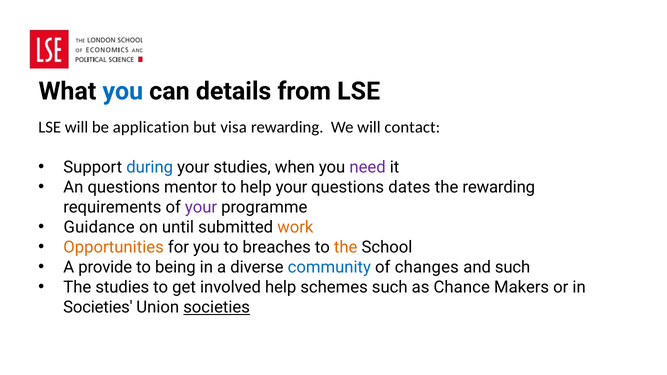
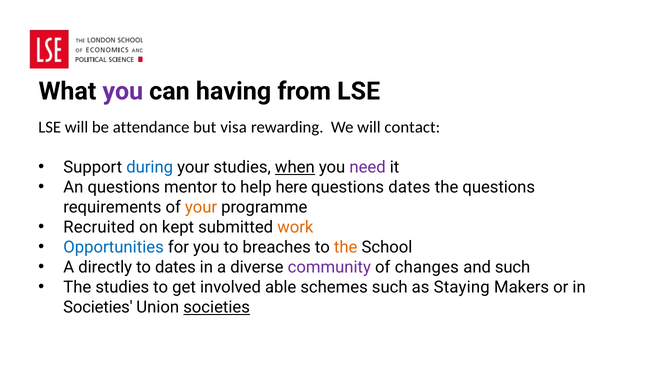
you colour: blue -> purple (123, 91)
details: details -> having (234, 91)
application: application -> attendance (151, 127)
when underline: none -> present (295, 167)
help your: your -> here (292, 187)
the rewarding: rewarding -> questions (499, 187)
your colour: purple -> orange (201, 207)
Guidance: Guidance -> Recruited (99, 227)
until: until -> kept (178, 227)
Opportunities colour: orange -> blue (114, 247)
provide: provide -> directly (105, 268)
to being: being -> dates (175, 268)
community colour: blue -> purple (329, 268)
involved help: help -> able (281, 288)
Chance: Chance -> Staying (462, 288)
